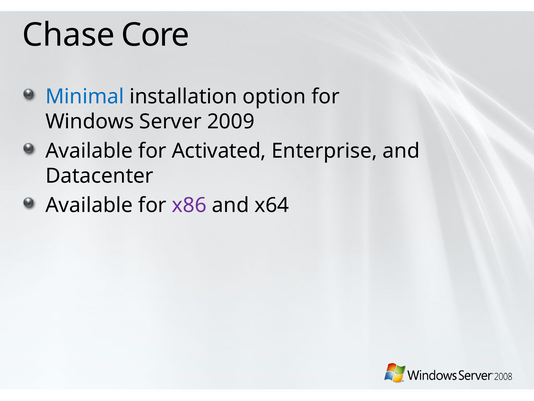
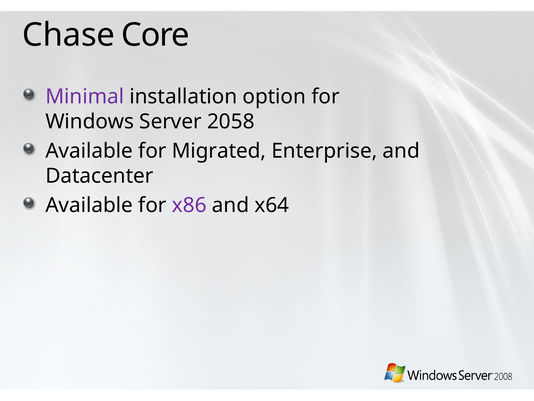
Minimal colour: blue -> purple (85, 96)
2009: 2009 -> 2058 (231, 121)
Activated: Activated -> Migrated (219, 151)
